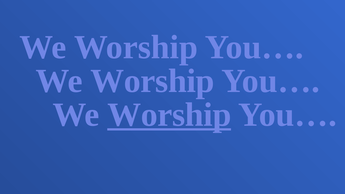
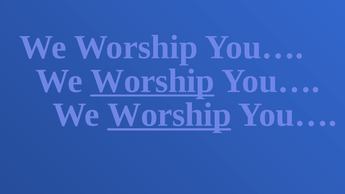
Worship underline: none -> present (152, 81)
